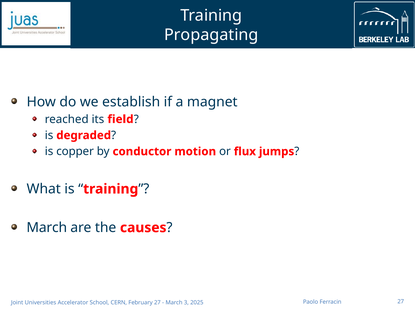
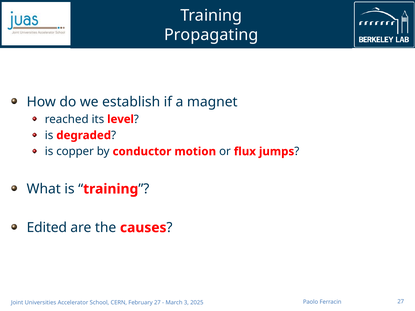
field: field -> level (121, 119)
March: March -> Edited (47, 228)
